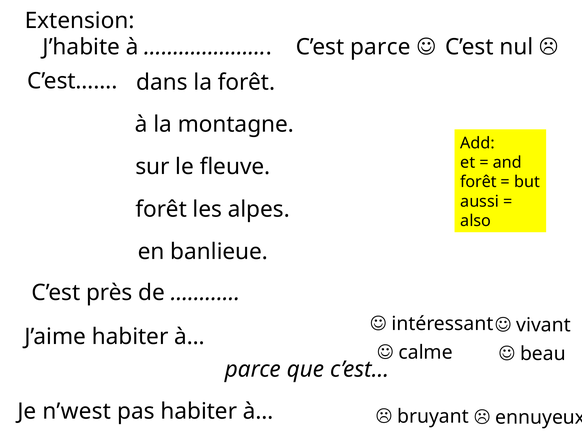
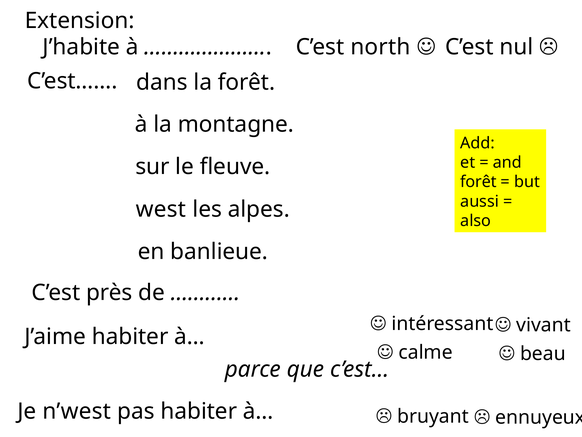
C’est parce: parce -> north (380, 47)
forêt: forêt -> west (161, 209)
